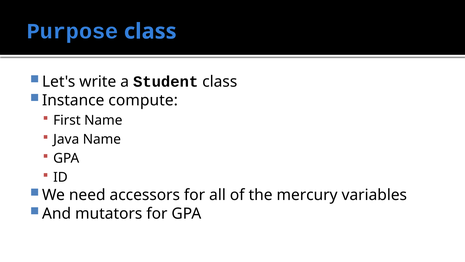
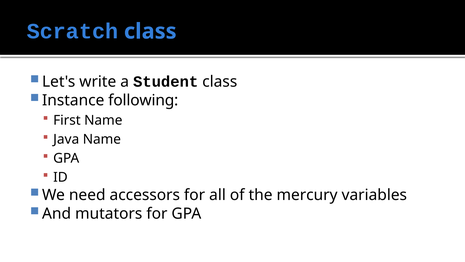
Purpose: Purpose -> Scratch (73, 31)
compute: compute -> following (143, 100)
